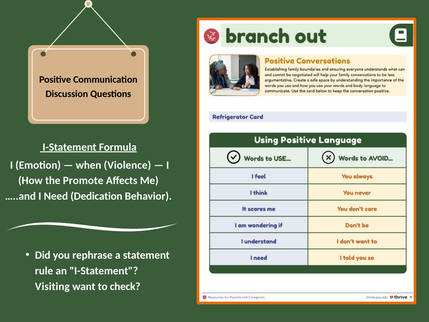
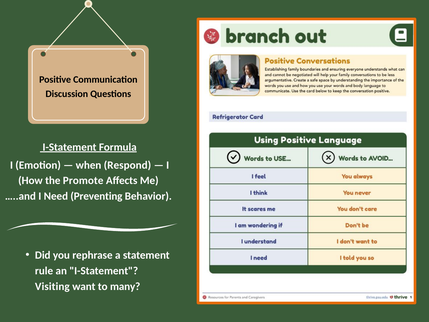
Violence: Violence -> Respond (127, 165)
Dedication: Dedication -> Preventing (96, 196)
check: check -> many (125, 286)
